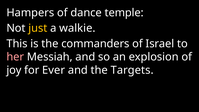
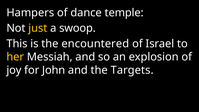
walkie: walkie -> swoop (77, 28)
commanders: commanders -> encountered (95, 44)
her colour: pink -> yellow (15, 57)
Ever: Ever -> John (54, 70)
